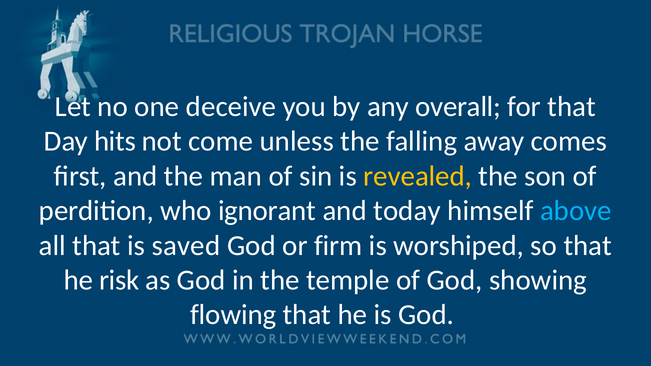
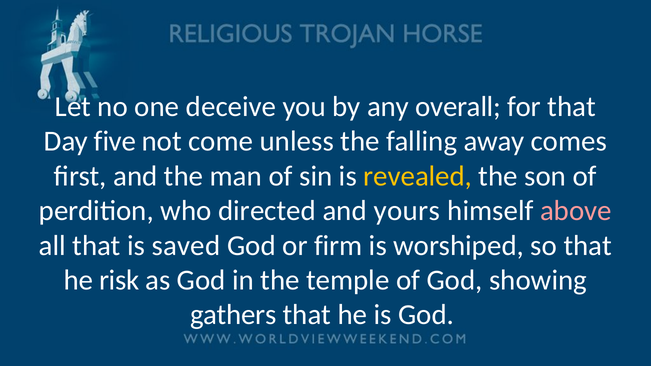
hits: hits -> five (115, 141)
ignorant: ignorant -> directed (267, 211)
today: today -> yours (407, 211)
above colour: light blue -> pink (576, 211)
flowing: flowing -> gathers (233, 315)
